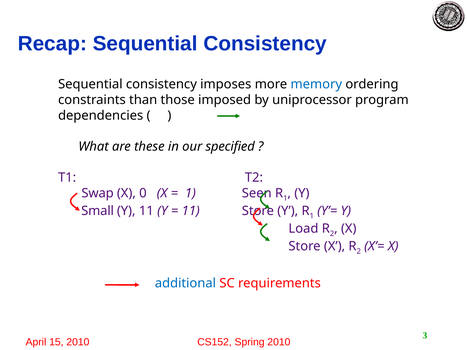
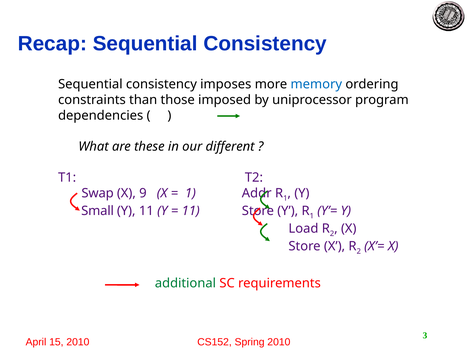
specified: specified -> different (230, 147)
0: 0 -> 9 (143, 193)
Seen: Seen -> Addr (257, 193)
additional colour: blue -> green (185, 283)
